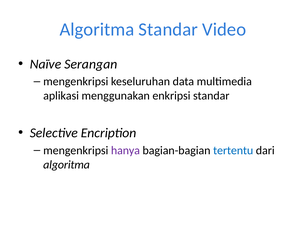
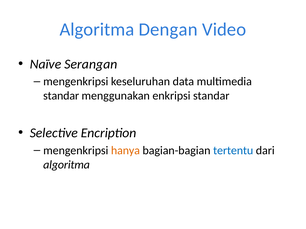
Algoritma Standar: Standar -> Dengan (168, 30)
aplikasi: aplikasi -> standar (61, 96)
hanya colour: purple -> orange (125, 151)
